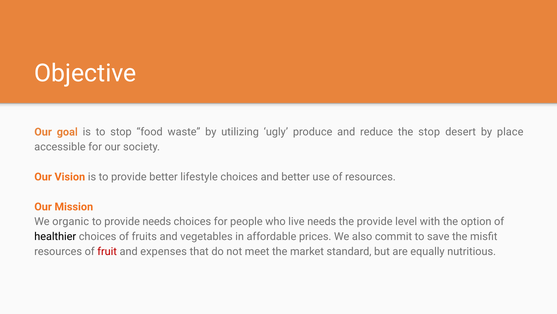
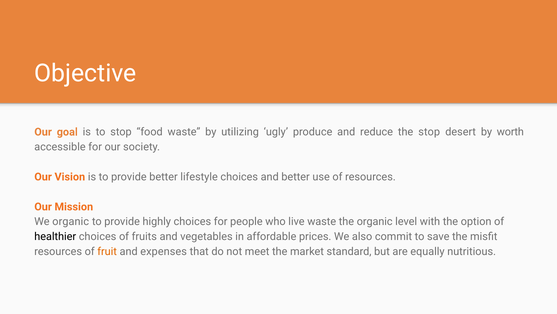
place: place -> worth (510, 132)
provide needs: needs -> highly (157, 221)
live needs: needs -> waste (322, 221)
the provide: provide -> organic (375, 221)
fruit colour: red -> orange (107, 251)
